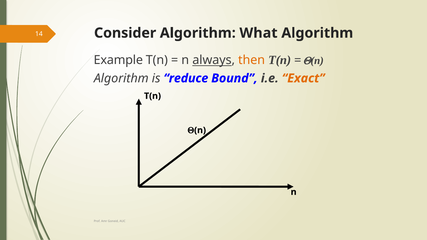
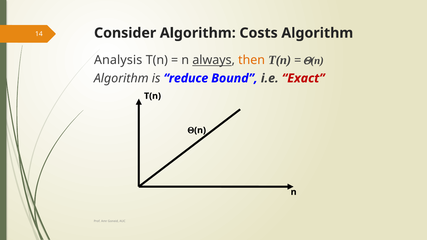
What: What -> Costs (259, 33)
Example: Example -> Analysis (118, 60)
Exact colour: orange -> red (303, 78)
